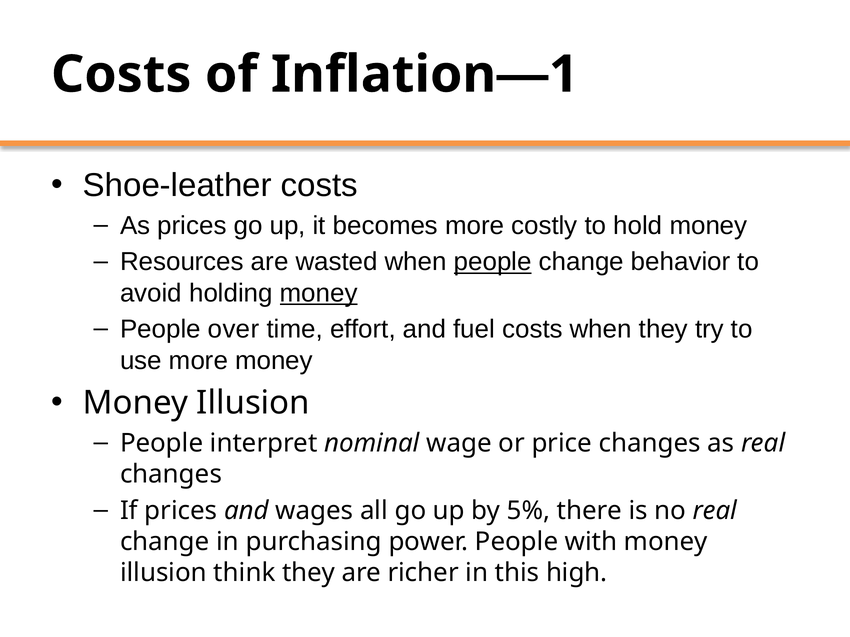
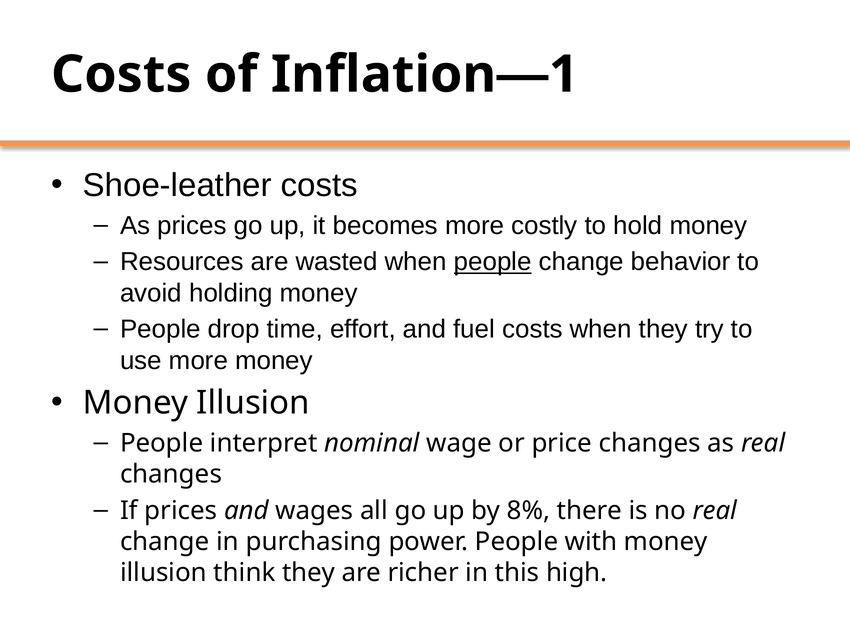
money underline: present -> none (319, 293)
over: over -> drop (234, 330)
5%: 5% -> 8% (529, 511)
